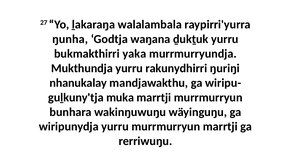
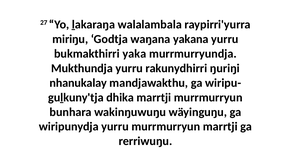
ŋunha: ŋunha -> miriŋu (70, 39)
ḏukṯuk: ḏukṯuk -> yakana (191, 39)
muka: muka -> dhika (120, 97)
